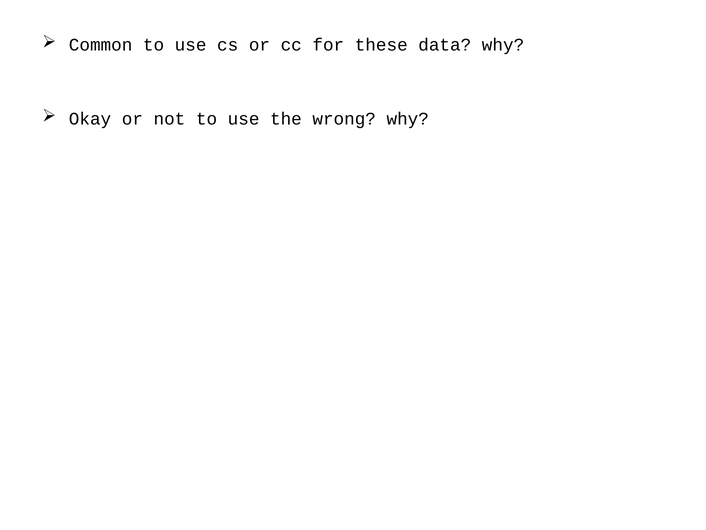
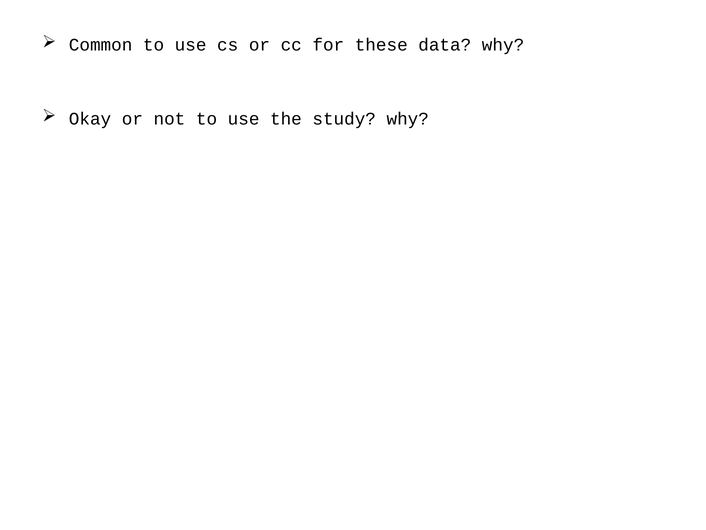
wrong: wrong -> study (344, 119)
